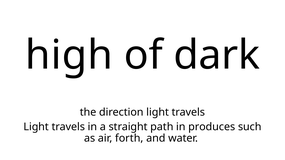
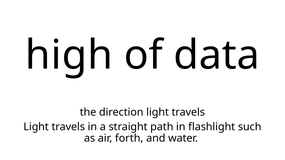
dark: dark -> data (217, 55)
produces: produces -> flashlight (212, 127)
